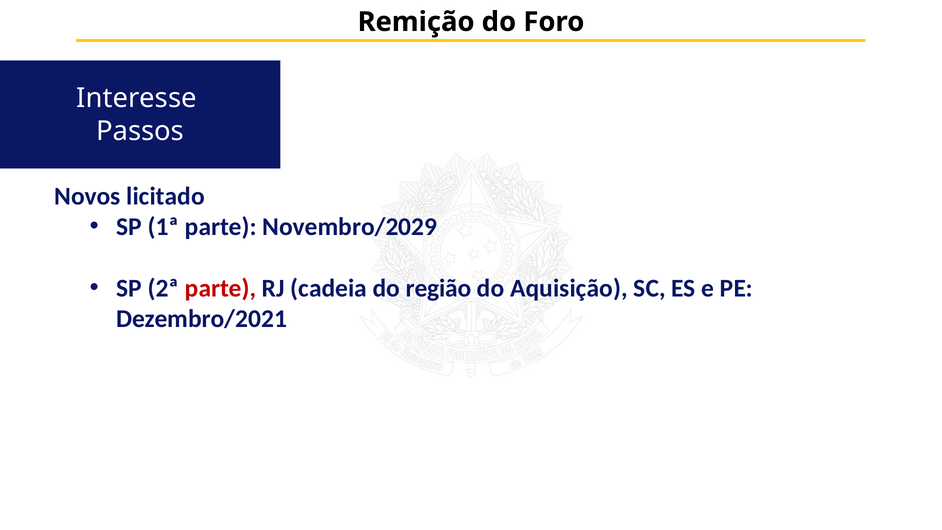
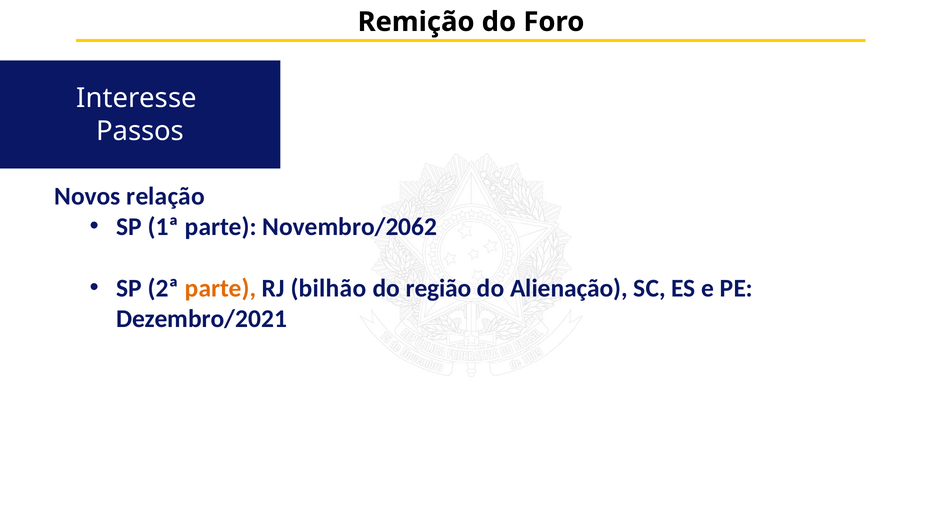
licitado: licitado -> relação (166, 196)
Novembro/2029: Novembro/2029 -> Novembro/2062 (350, 227)
parte colour: red -> orange (221, 288)
cadeia: cadeia -> bilhão (329, 288)
Aquisição: Aquisição -> Alienação (569, 288)
